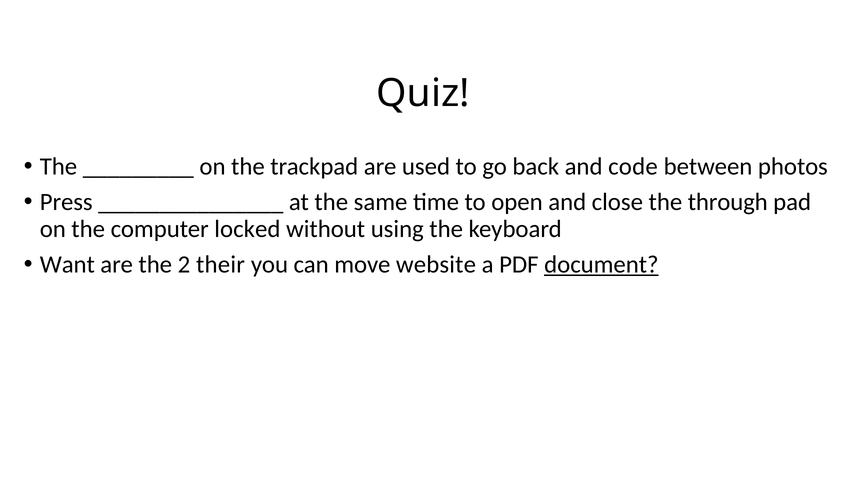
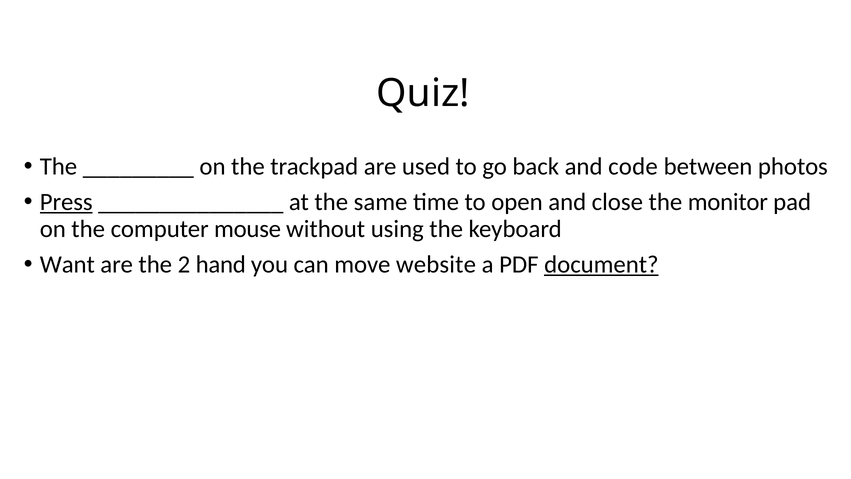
Press underline: none -> present (66, 202)
through: through -> monitor (728, 202)
locked: locked -> mouse (248, 229)
their: their -> hand (221, 264)
